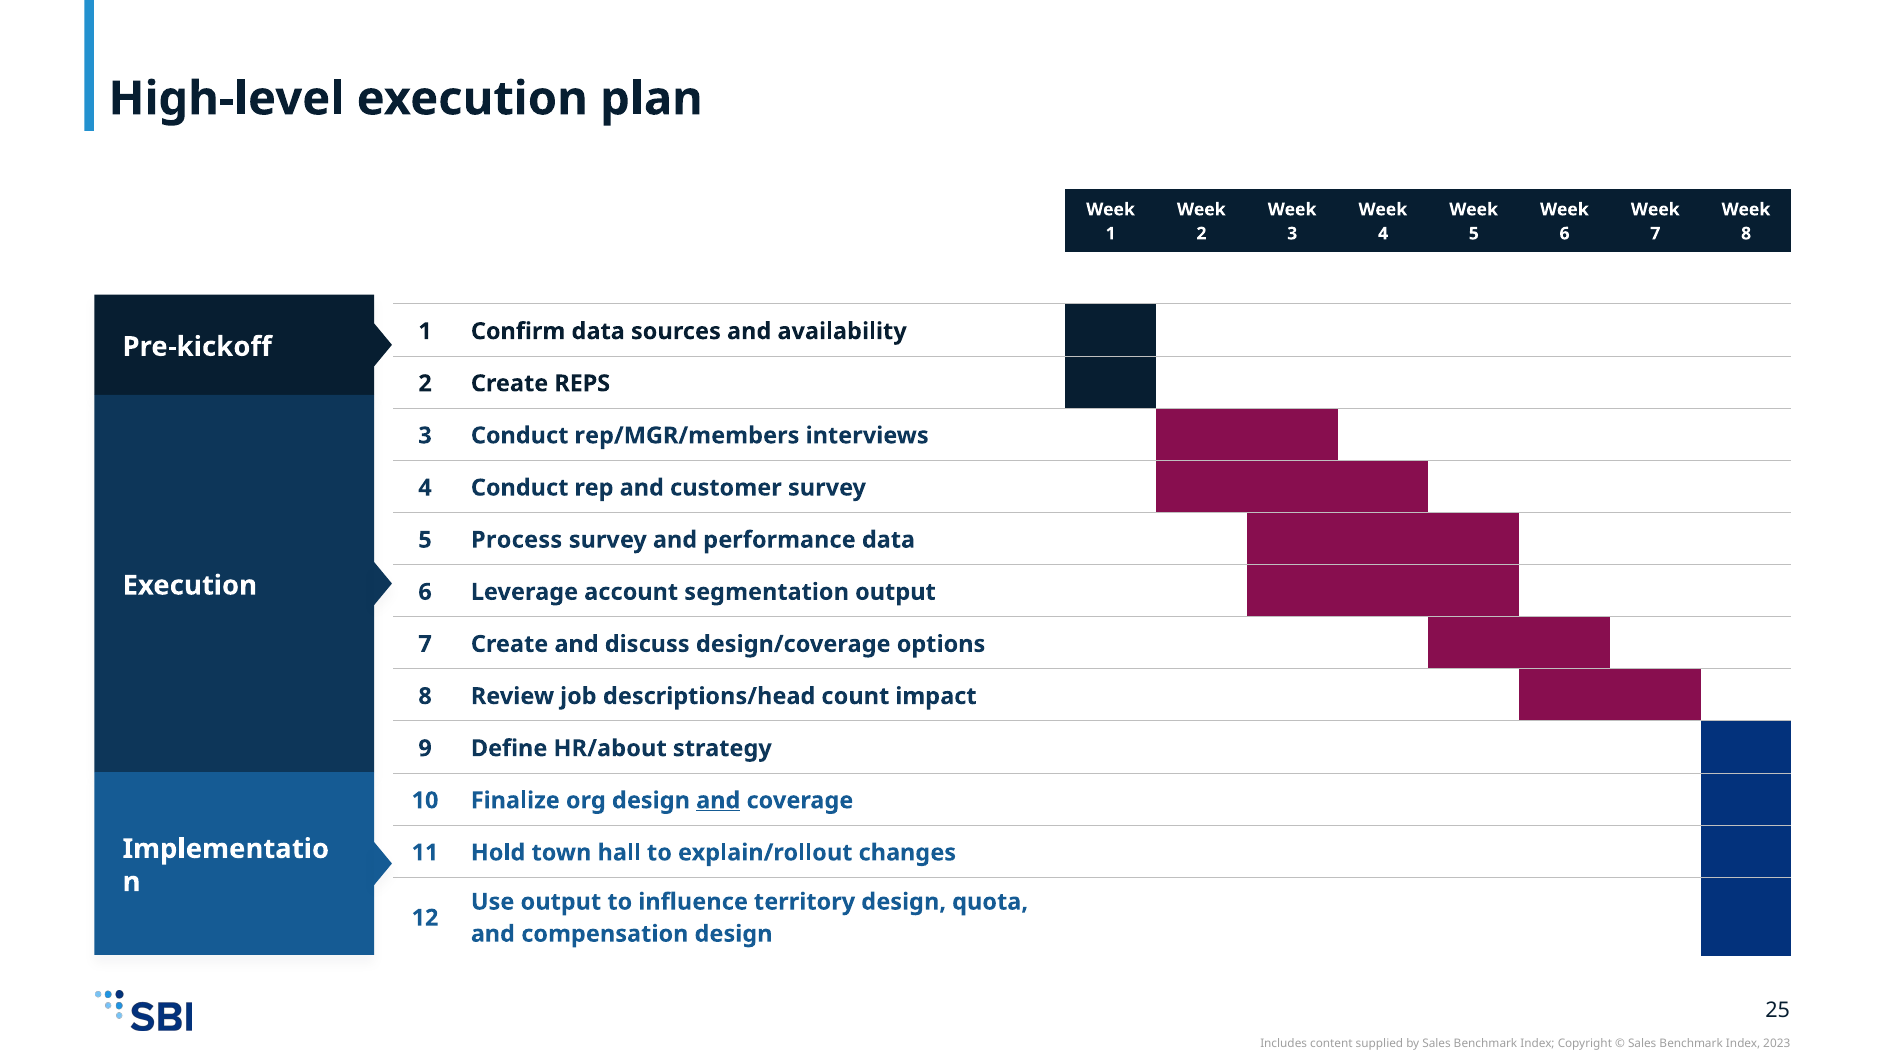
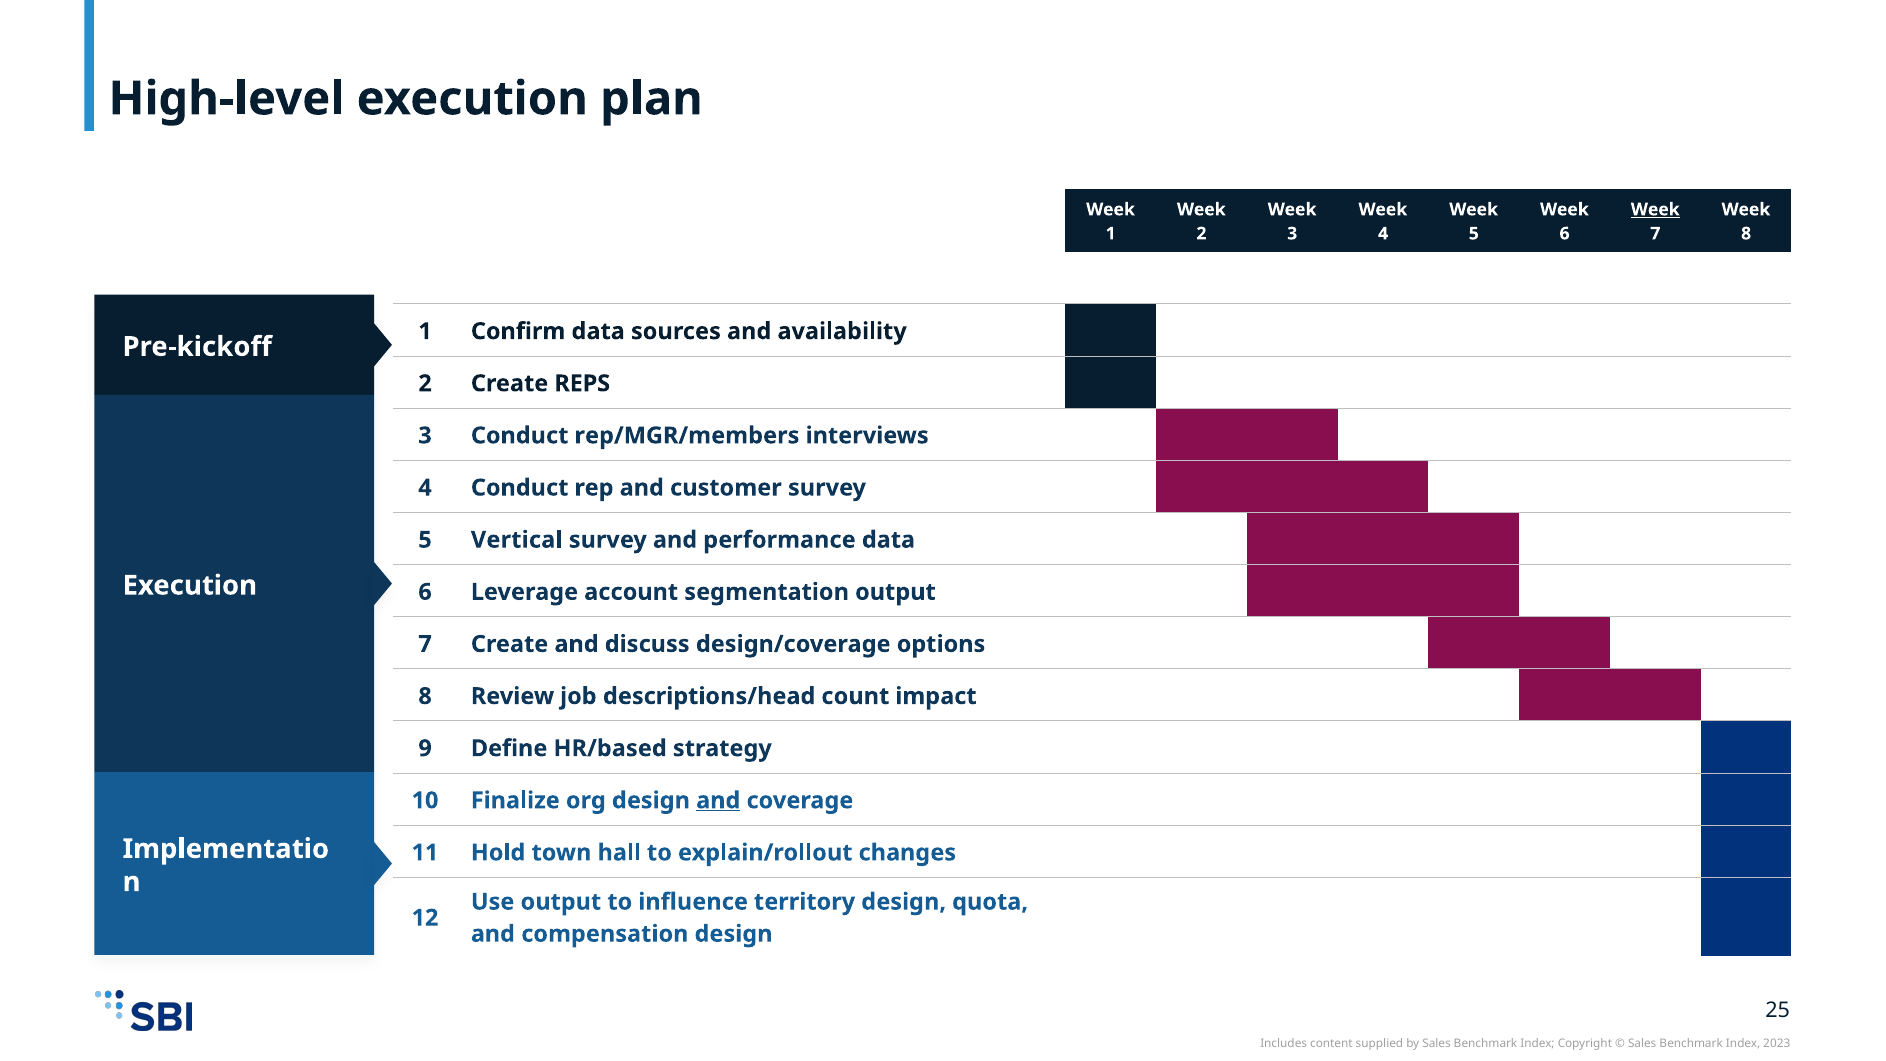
Week underline: none -> present (1655, 210)
Process: Process -> Vertical (517, 540)
HR/about: HR/about -> HR/based (610, 748)
